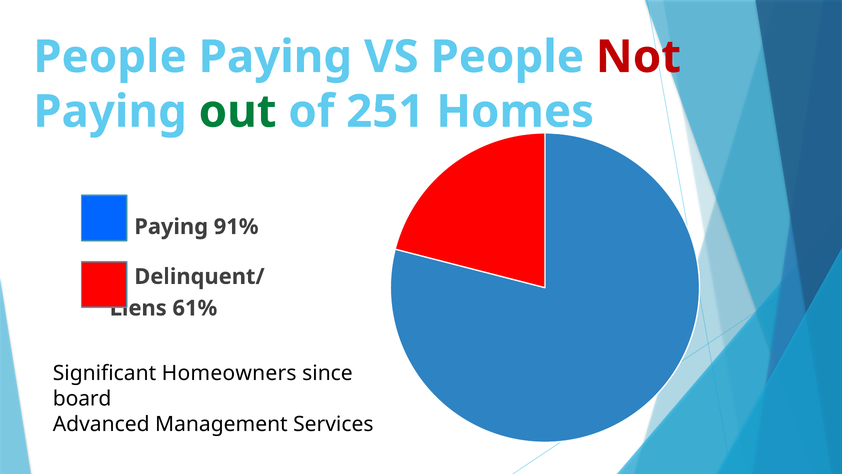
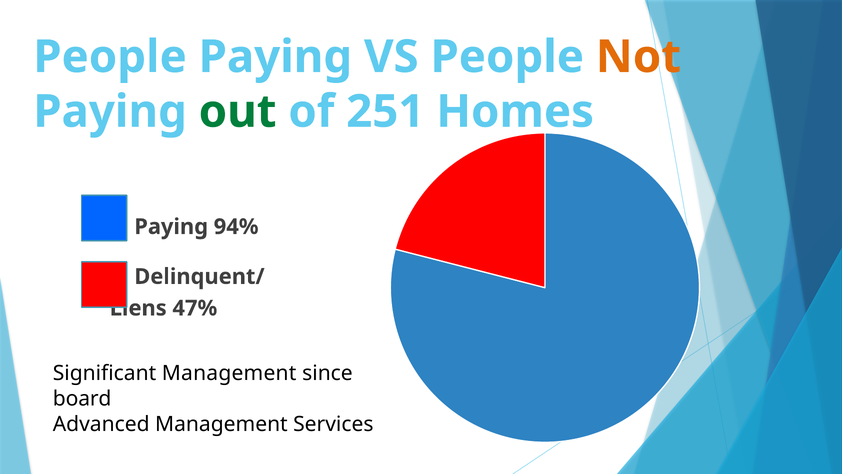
Not colour: red -> orange (638, 57)
91%: 91% -> 94% (236, 227)
61%: 61% -> 47% (195, 308)
Significant Homeowners: Homeowners -> Management (229, 373)
